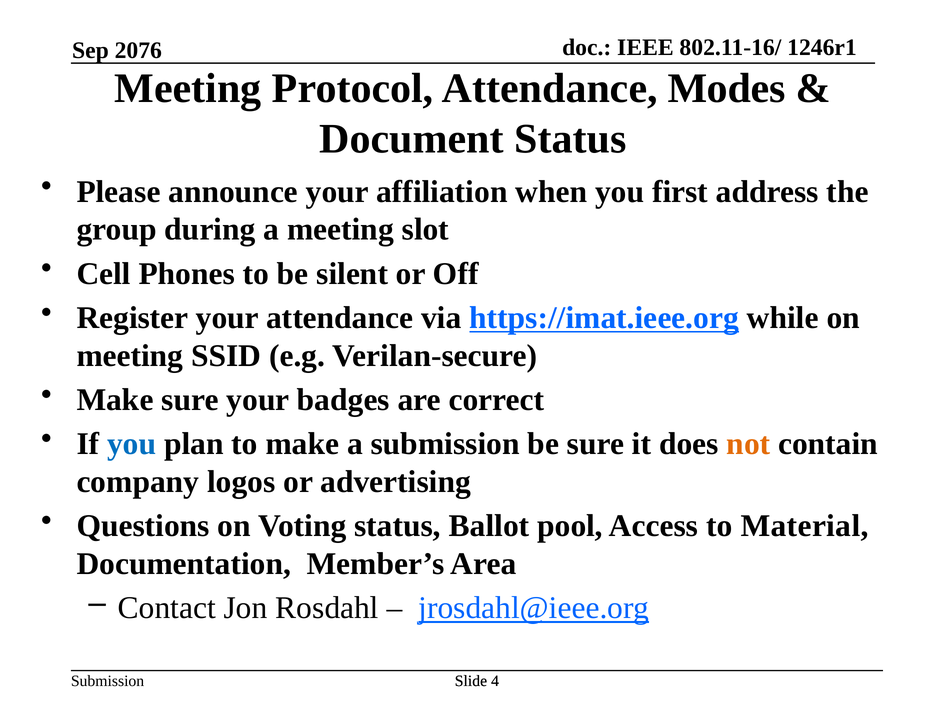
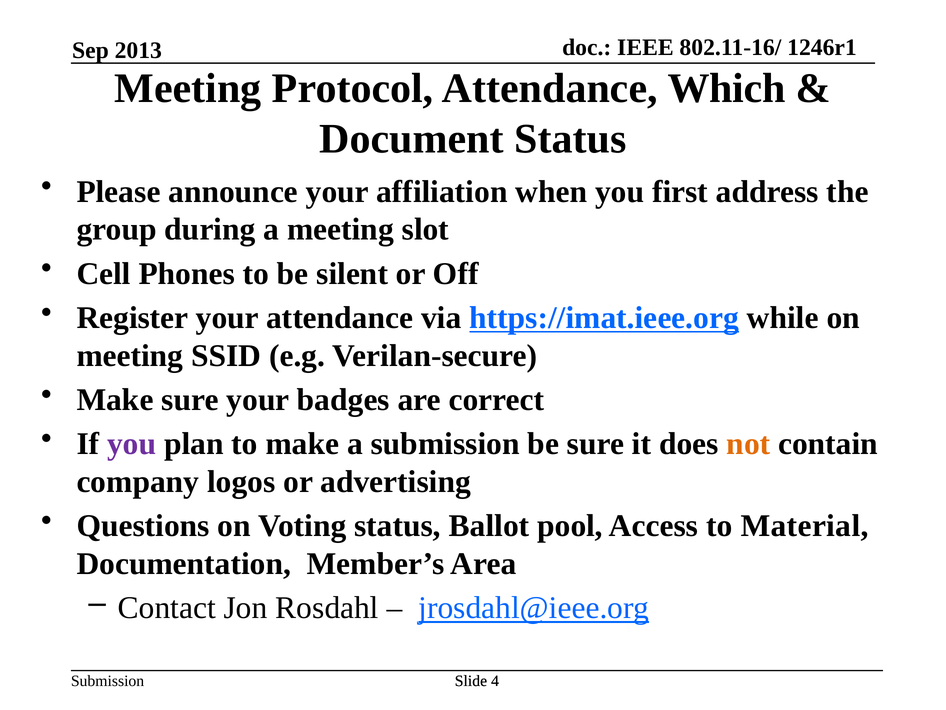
2076: 2076 -> 2013 (138, 50)
Modes: Modes -> Which (727, 88)
you colour: blue -> purple (132, 444)
